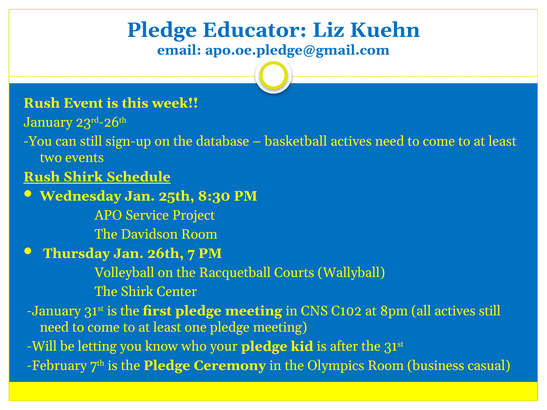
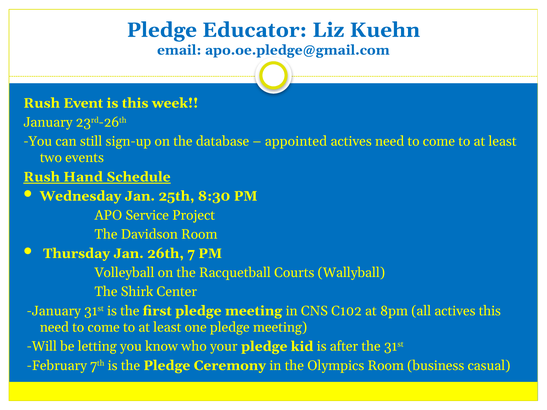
basketball: basketball -> appointed (296, 141)
Rush Shirk: Shirk -> Hand (83, 177)
actives still: still -> this (490, 311)
